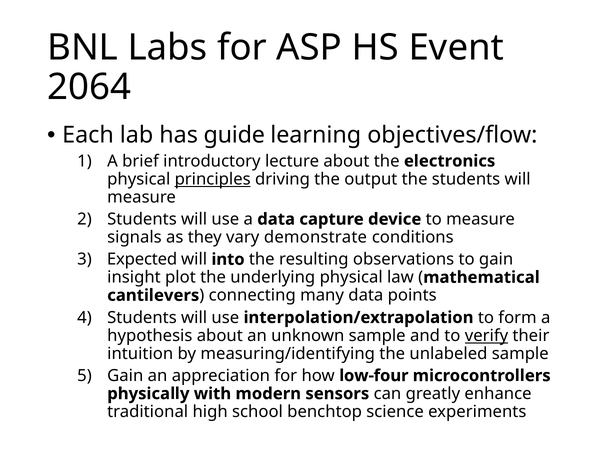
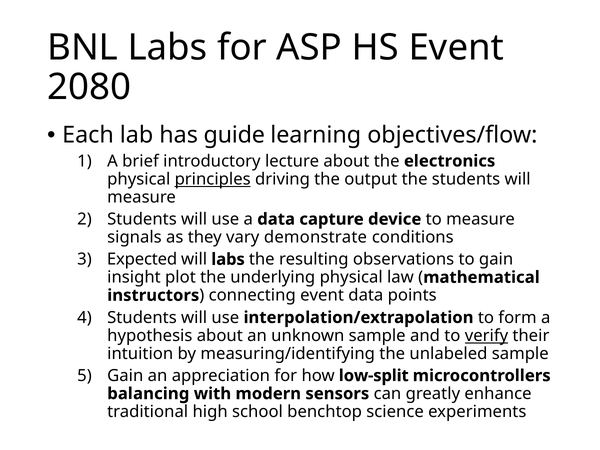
2064: 2064 -> 2080 (89, 87)
will into: into -> labs (228, 259)
cantilevers: cantilevers -> instructors (153, 295)
connecting many: many -> event (322, 295)
low-four: low-four -> low-split (374, 376)
physically: physically -> balancing (148, 394)
